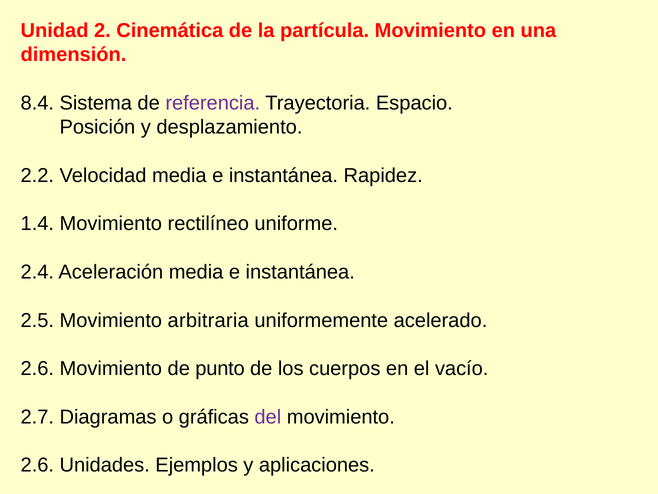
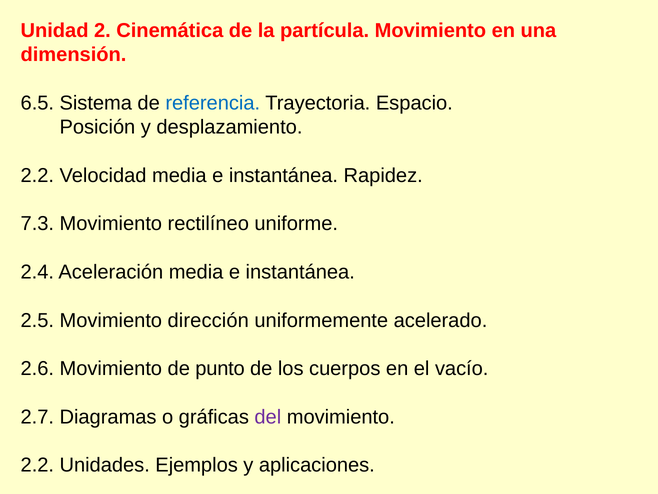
8.4: 8.4 -> 6.5 (37, 103)
referencia colour: purple -> blue (213, 103)
1.4: 1.4 -> 7.3 (37, 224)
arbitraria: arbitraria -> dirección (208, 320)
2.6: 2.6 -> 2.2 (37, 465)
